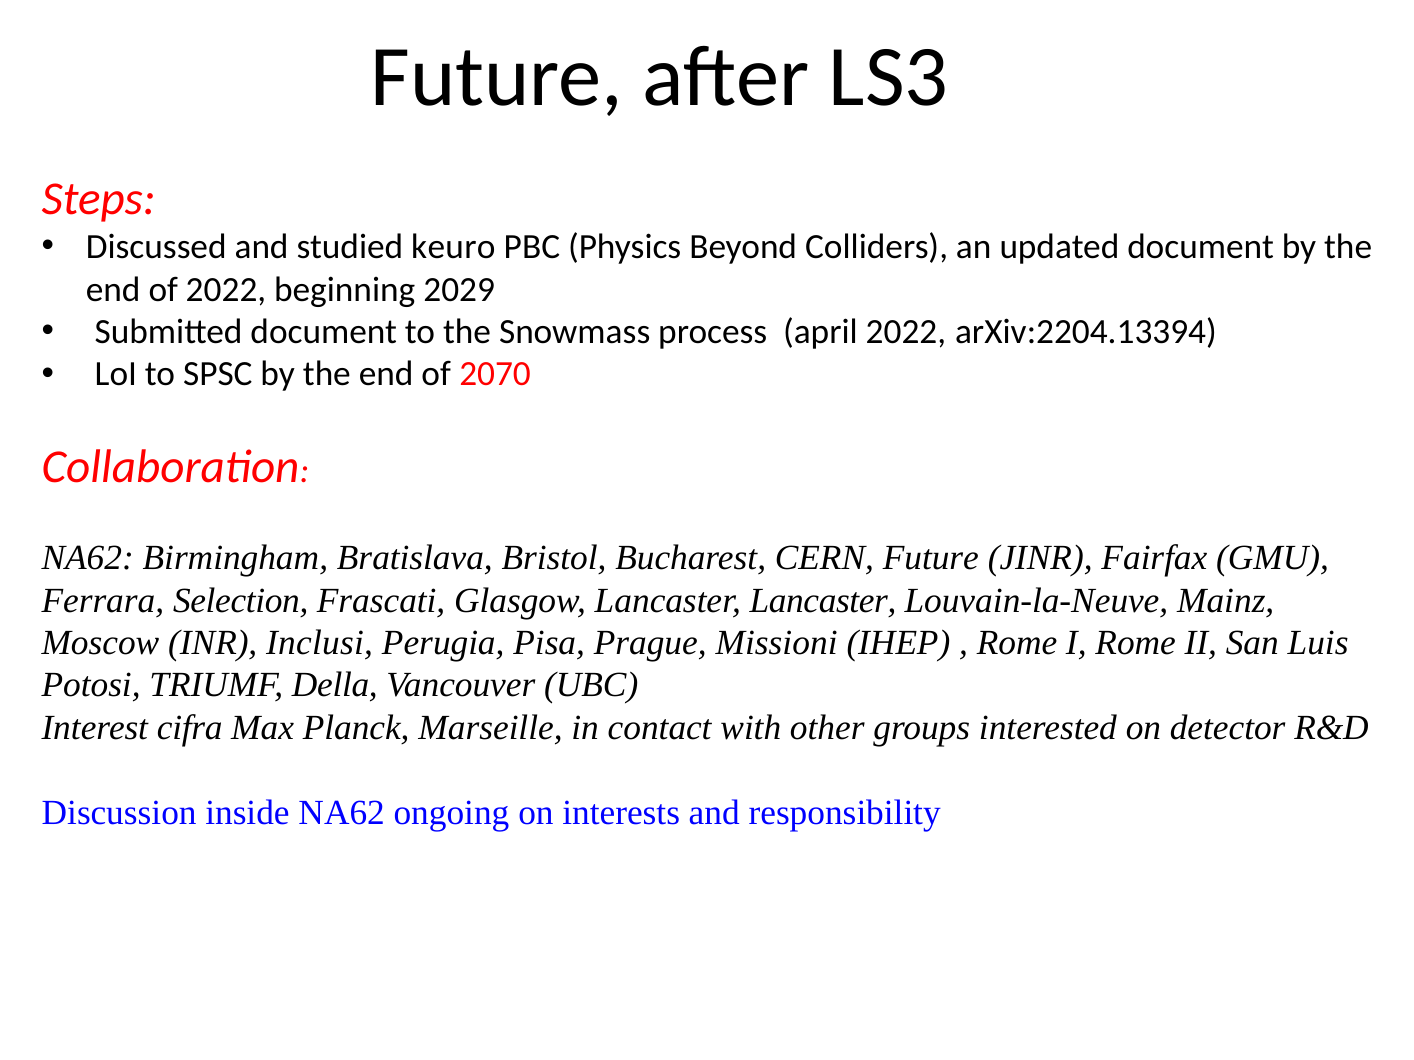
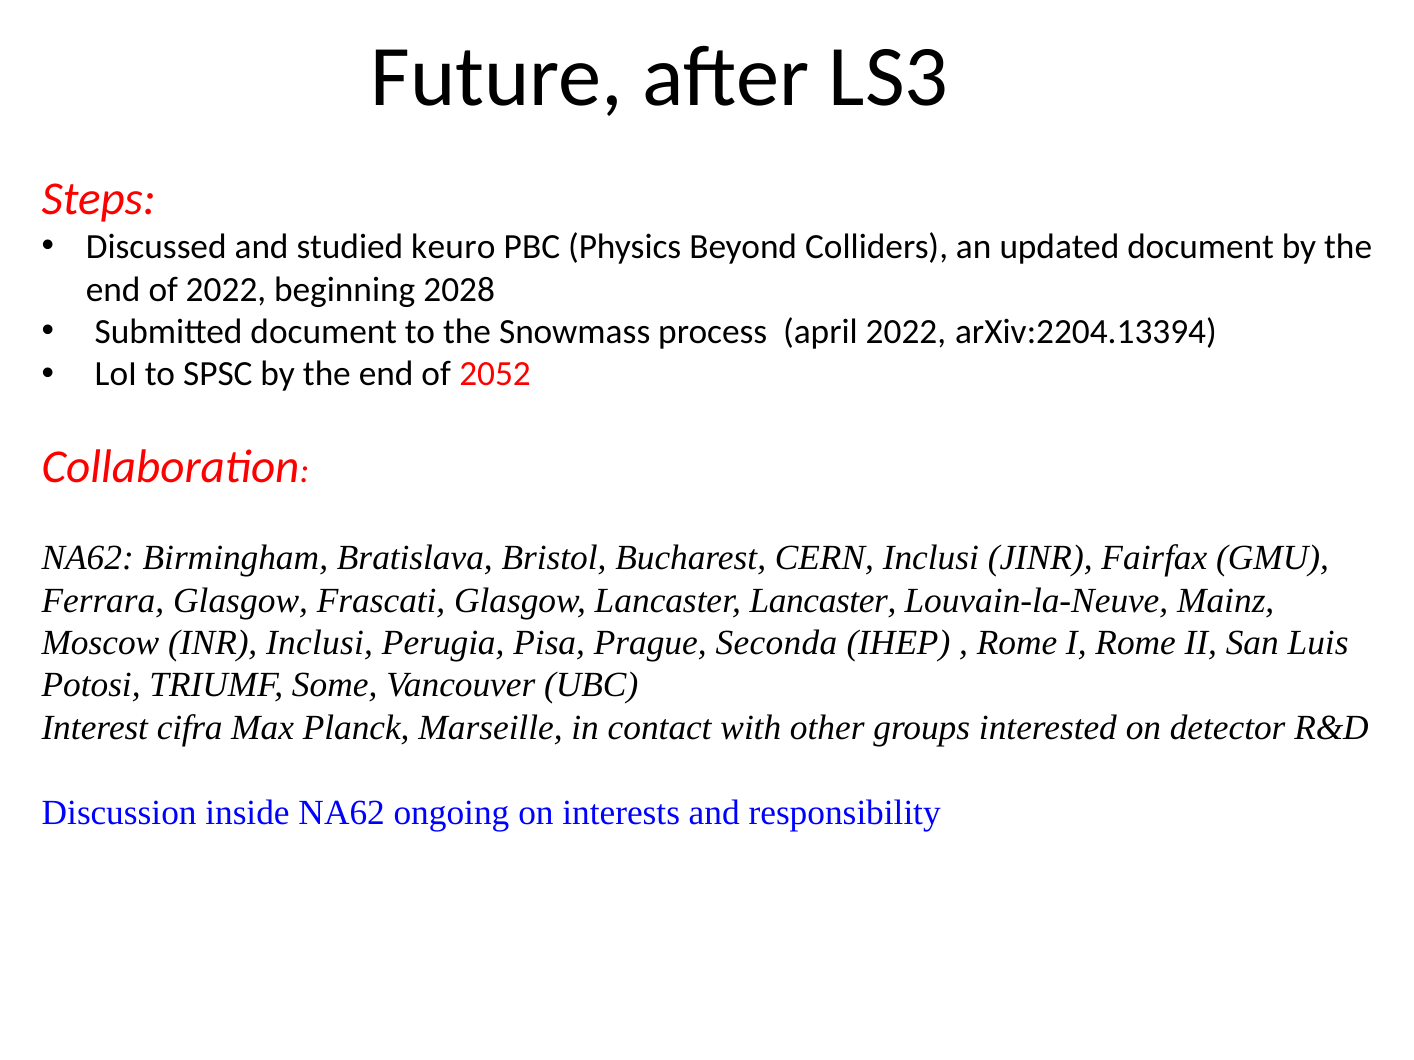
2029: 2029 -> 2028 (459, 290)
2070: 2070 -> 2052 (495, 375)
CERN Future: Future -> Inclusi (931, 558)
Ferrara Selection: Selection -> Glasgow (241, 601)
Missioni: Missioni -> Seconda (776, 643)
Della: Della -> Some (335, 686)
